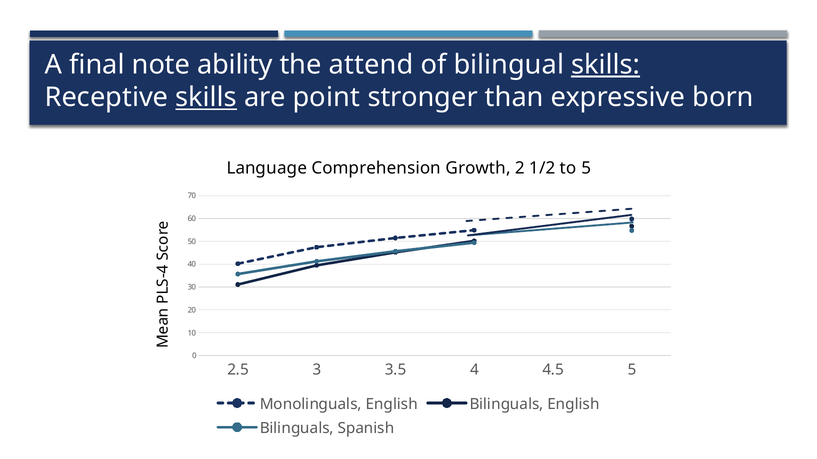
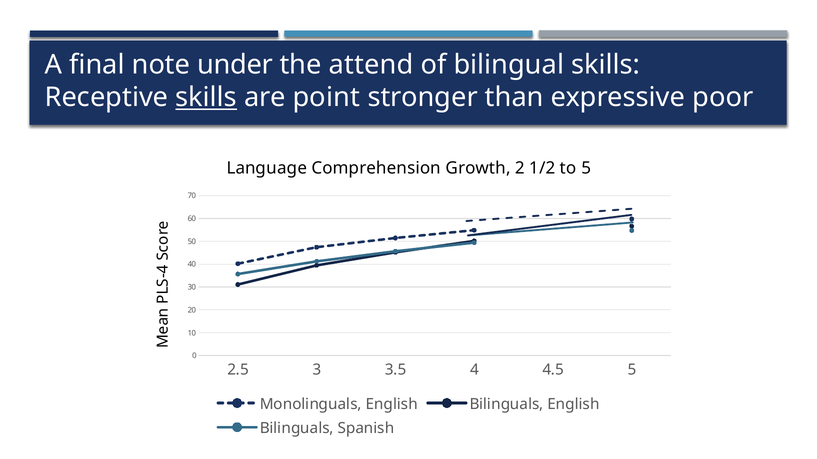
ability: ability -> under (235, 65)
skills underline: present -> none (606, 65)
born: born -> poor (723, 98)
